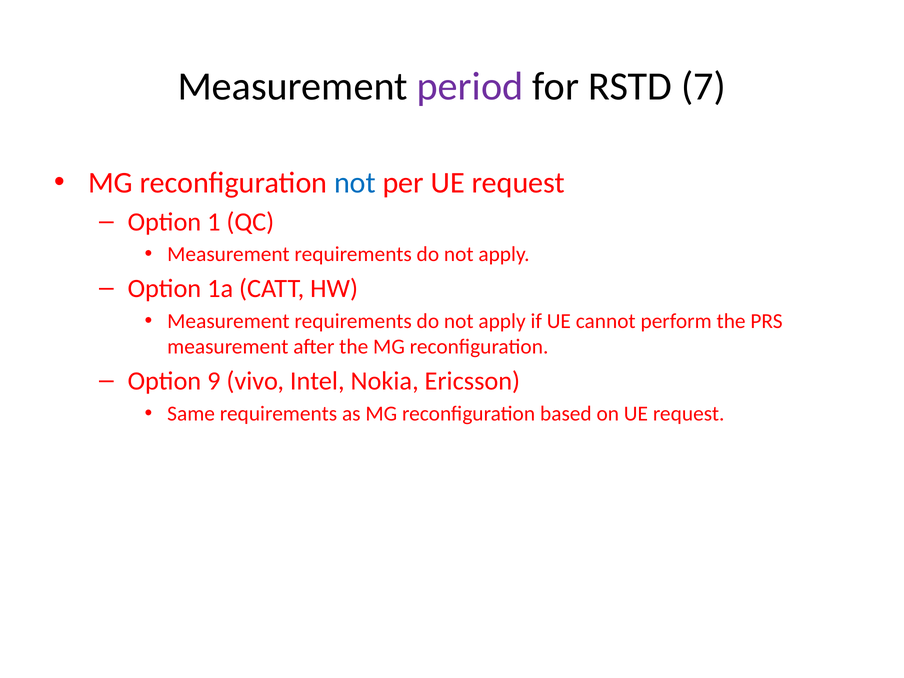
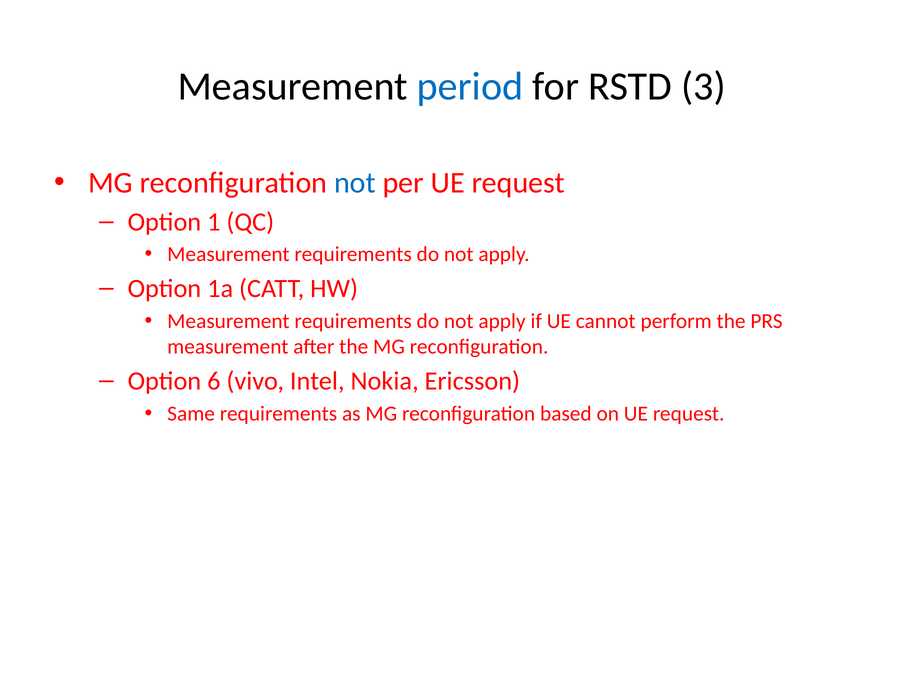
period colour: purple -> blue (470, 86)
7: 7 -> 3 (703, 86)
9: 9 -> 6 (214, 381)
